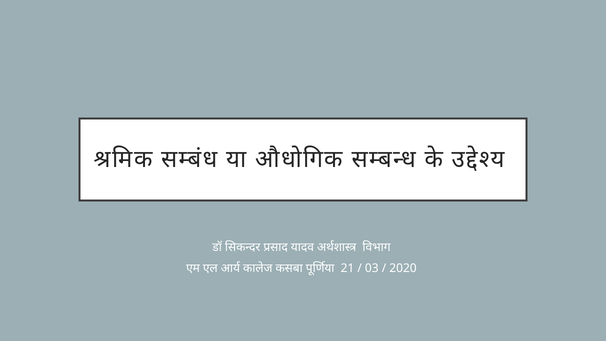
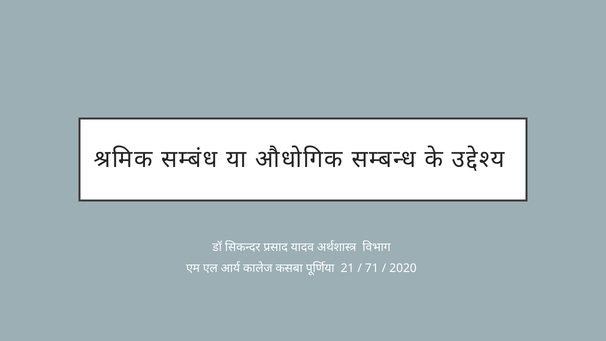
03: 03 -> 71 (372, 268)
